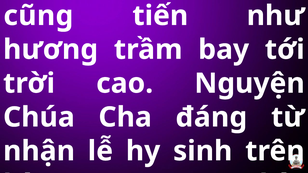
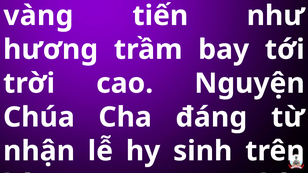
cũng: cũng -> vàng (38, 16)
